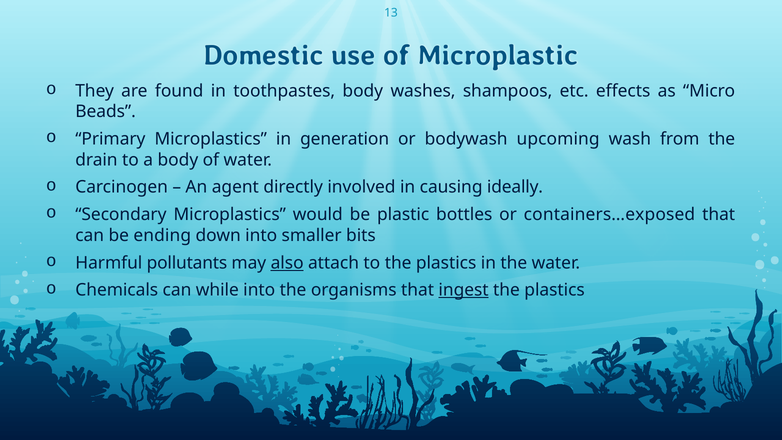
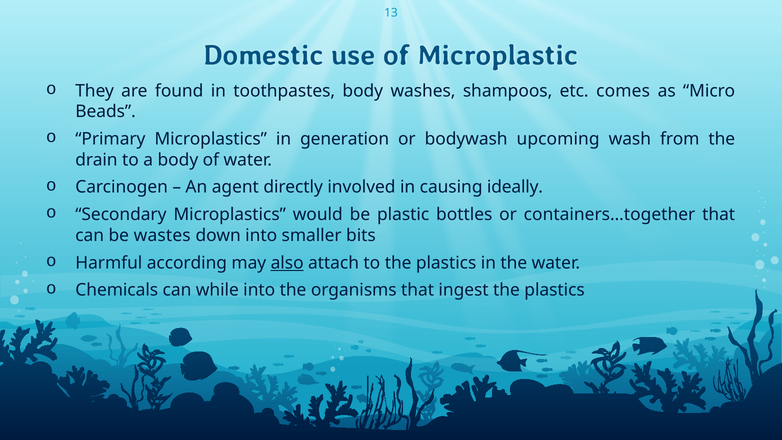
effects: effects -> comes (623, 91)
containers…exposed: containers…exposed -> containers…together (609, 215)
ending: ending -> wastes (162, 235)
pollutants: pollutants -> according (187, 263)
ingest underline: present -> none (464, 290)
